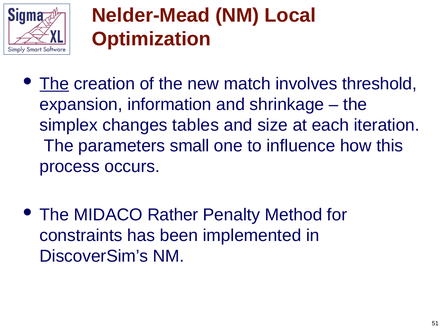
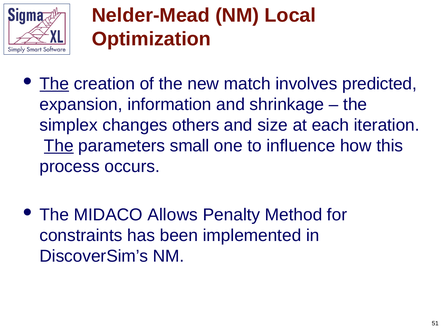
threshold: threshold -> predicted (380, 84)
tables: tables -> others (196, 125)
The underline: none -> present (59, 146)
Rather: Rather -> Allows (173, 215)
